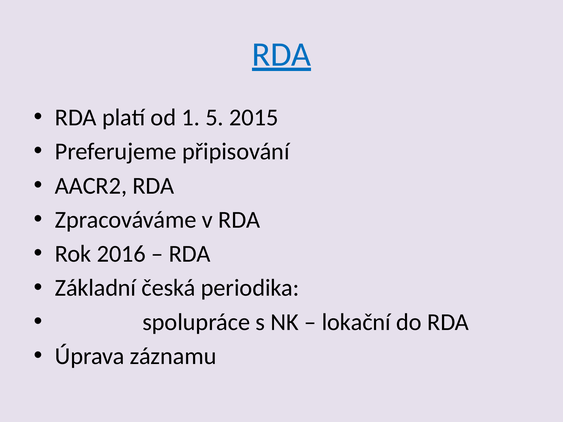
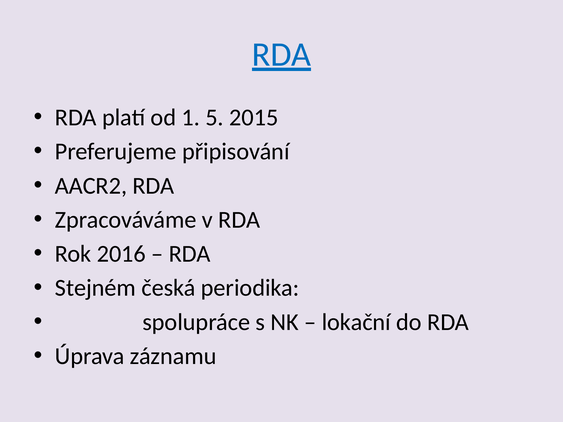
Základní: Základní -> Stejném (95, 288)
